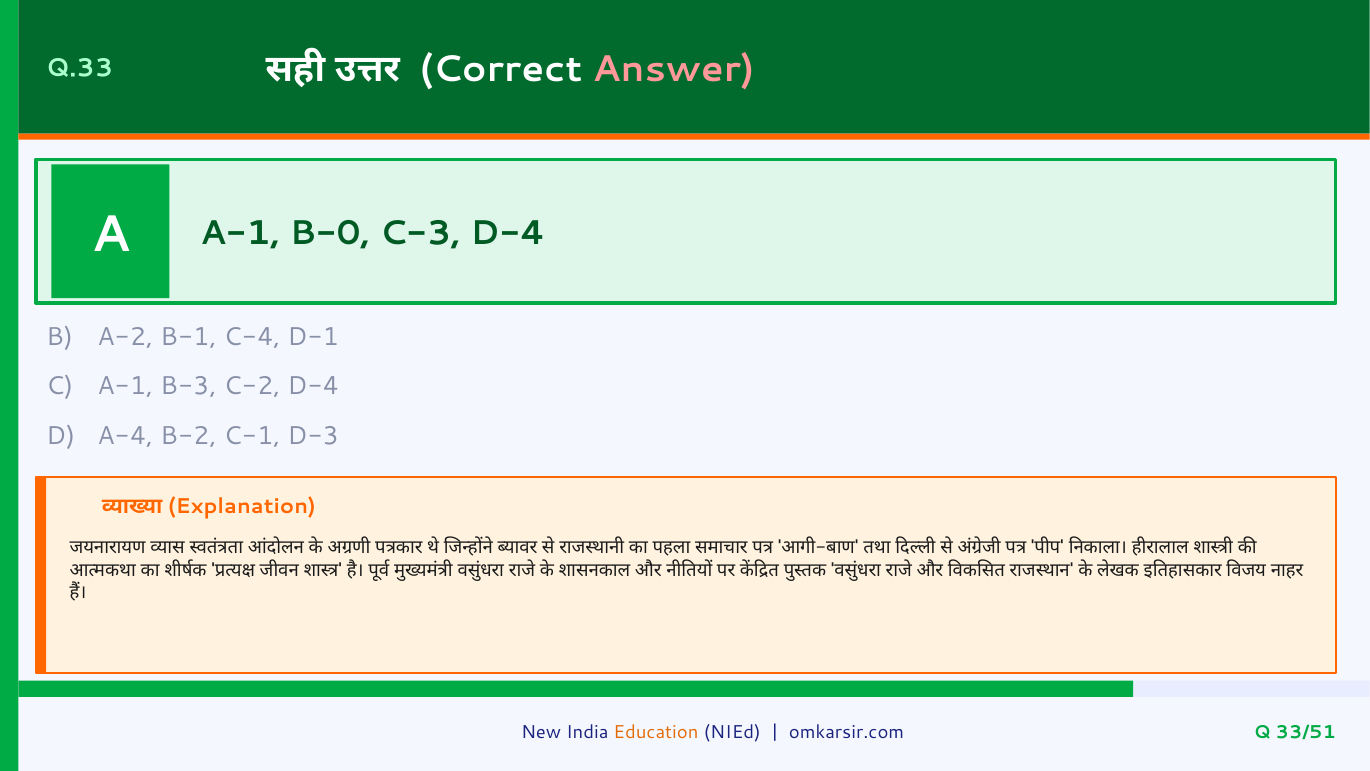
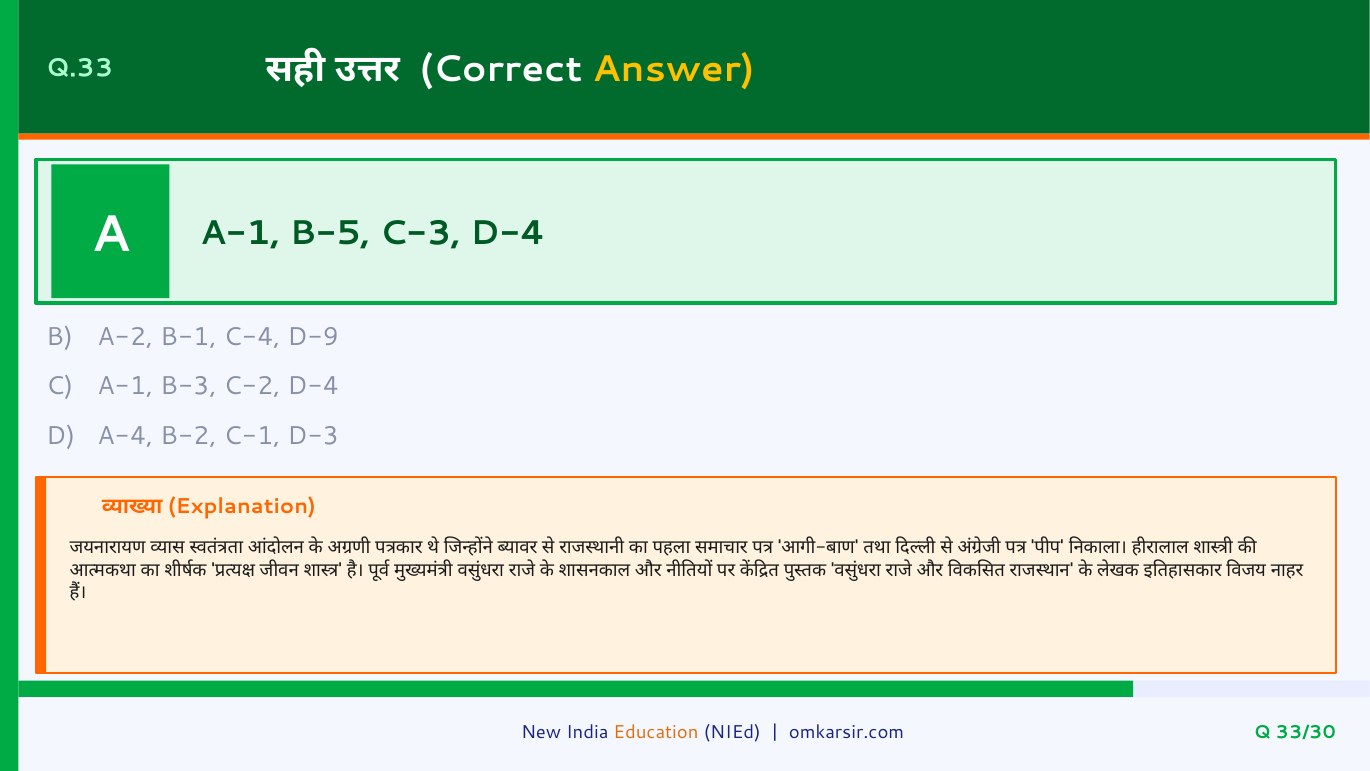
Answer colour: pink -> yellow (674, 69)
B-0: B-0 -> B-5 (330, 234)
D-1: D-1 -> D-9 (313, 337)
33/51: 33/51 -> 33/30 (1306, 732)
